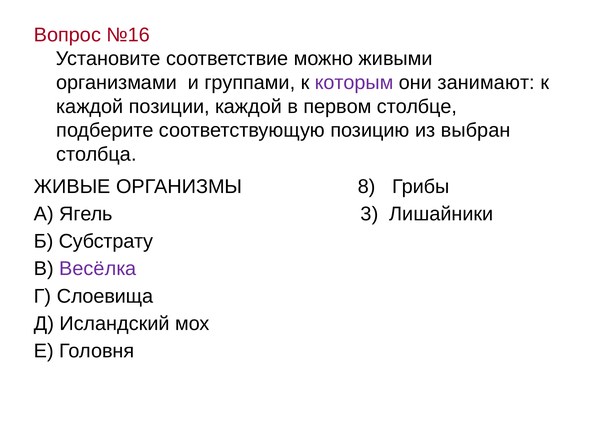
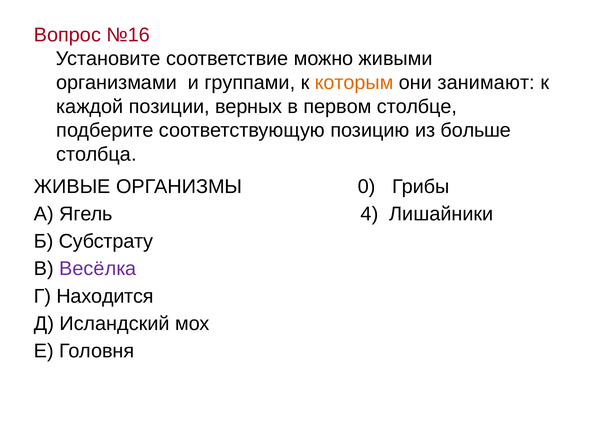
которым colour: purple -> orange (354, 83)
позиции каждой: каждой -> верных (249, 106)
выбран: выбран -> больше (476, 130)
8: 8 -> 0 (367, 187)
3: 3 -> 4 (369, 214)
Слоевища: Слоевища -> Находится (105, 296)
